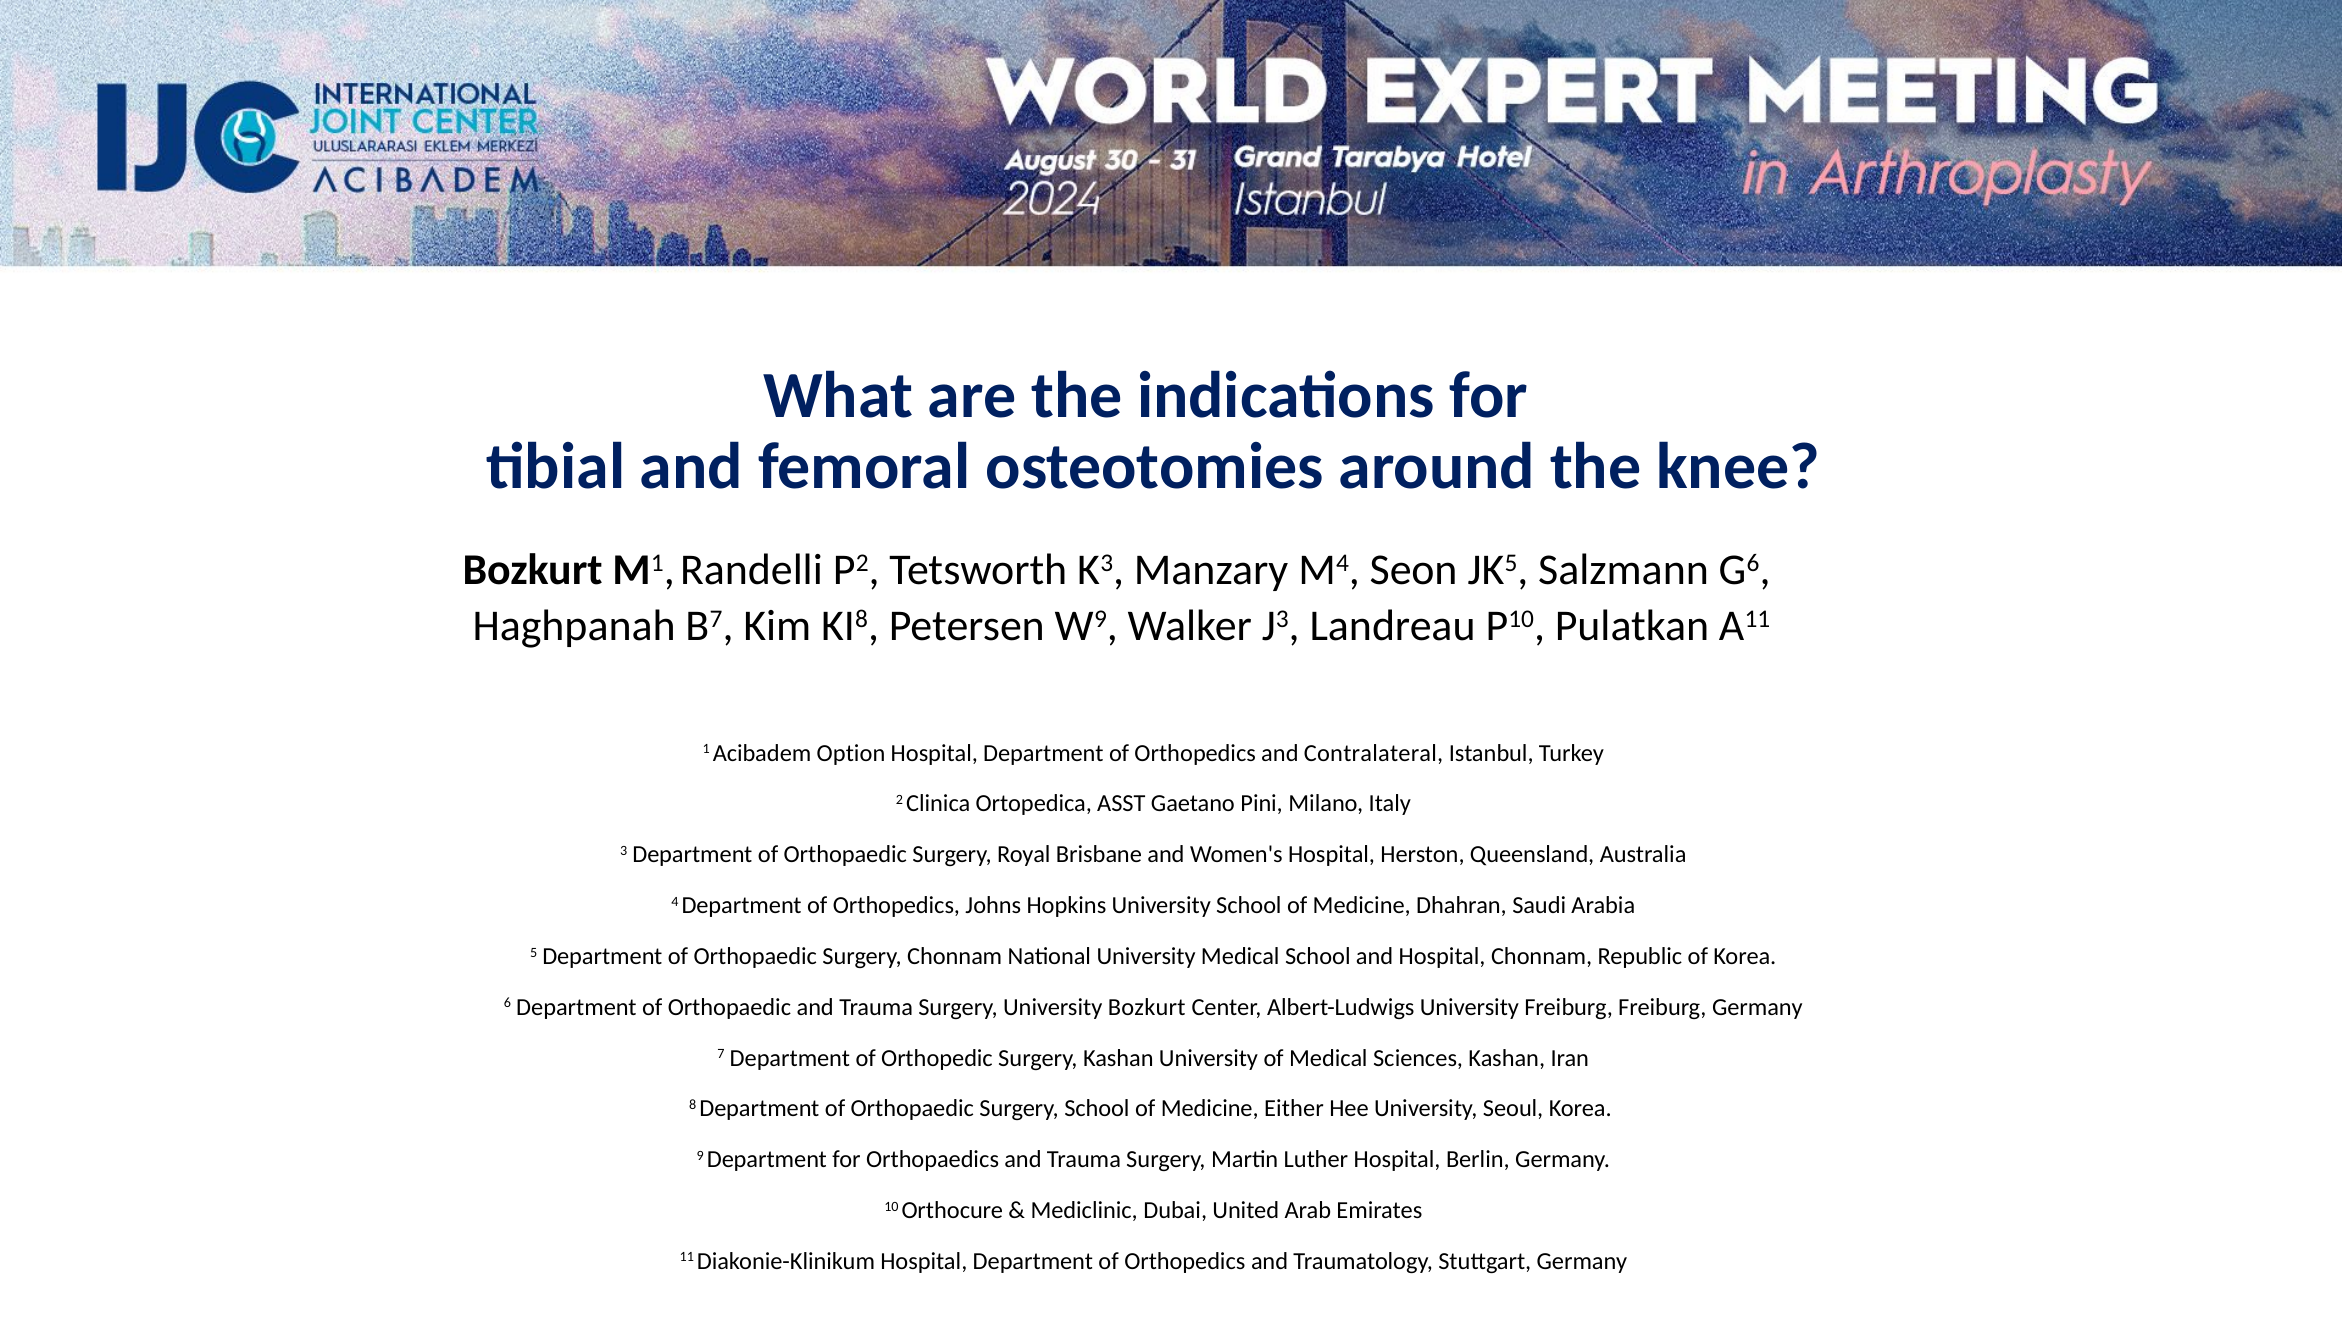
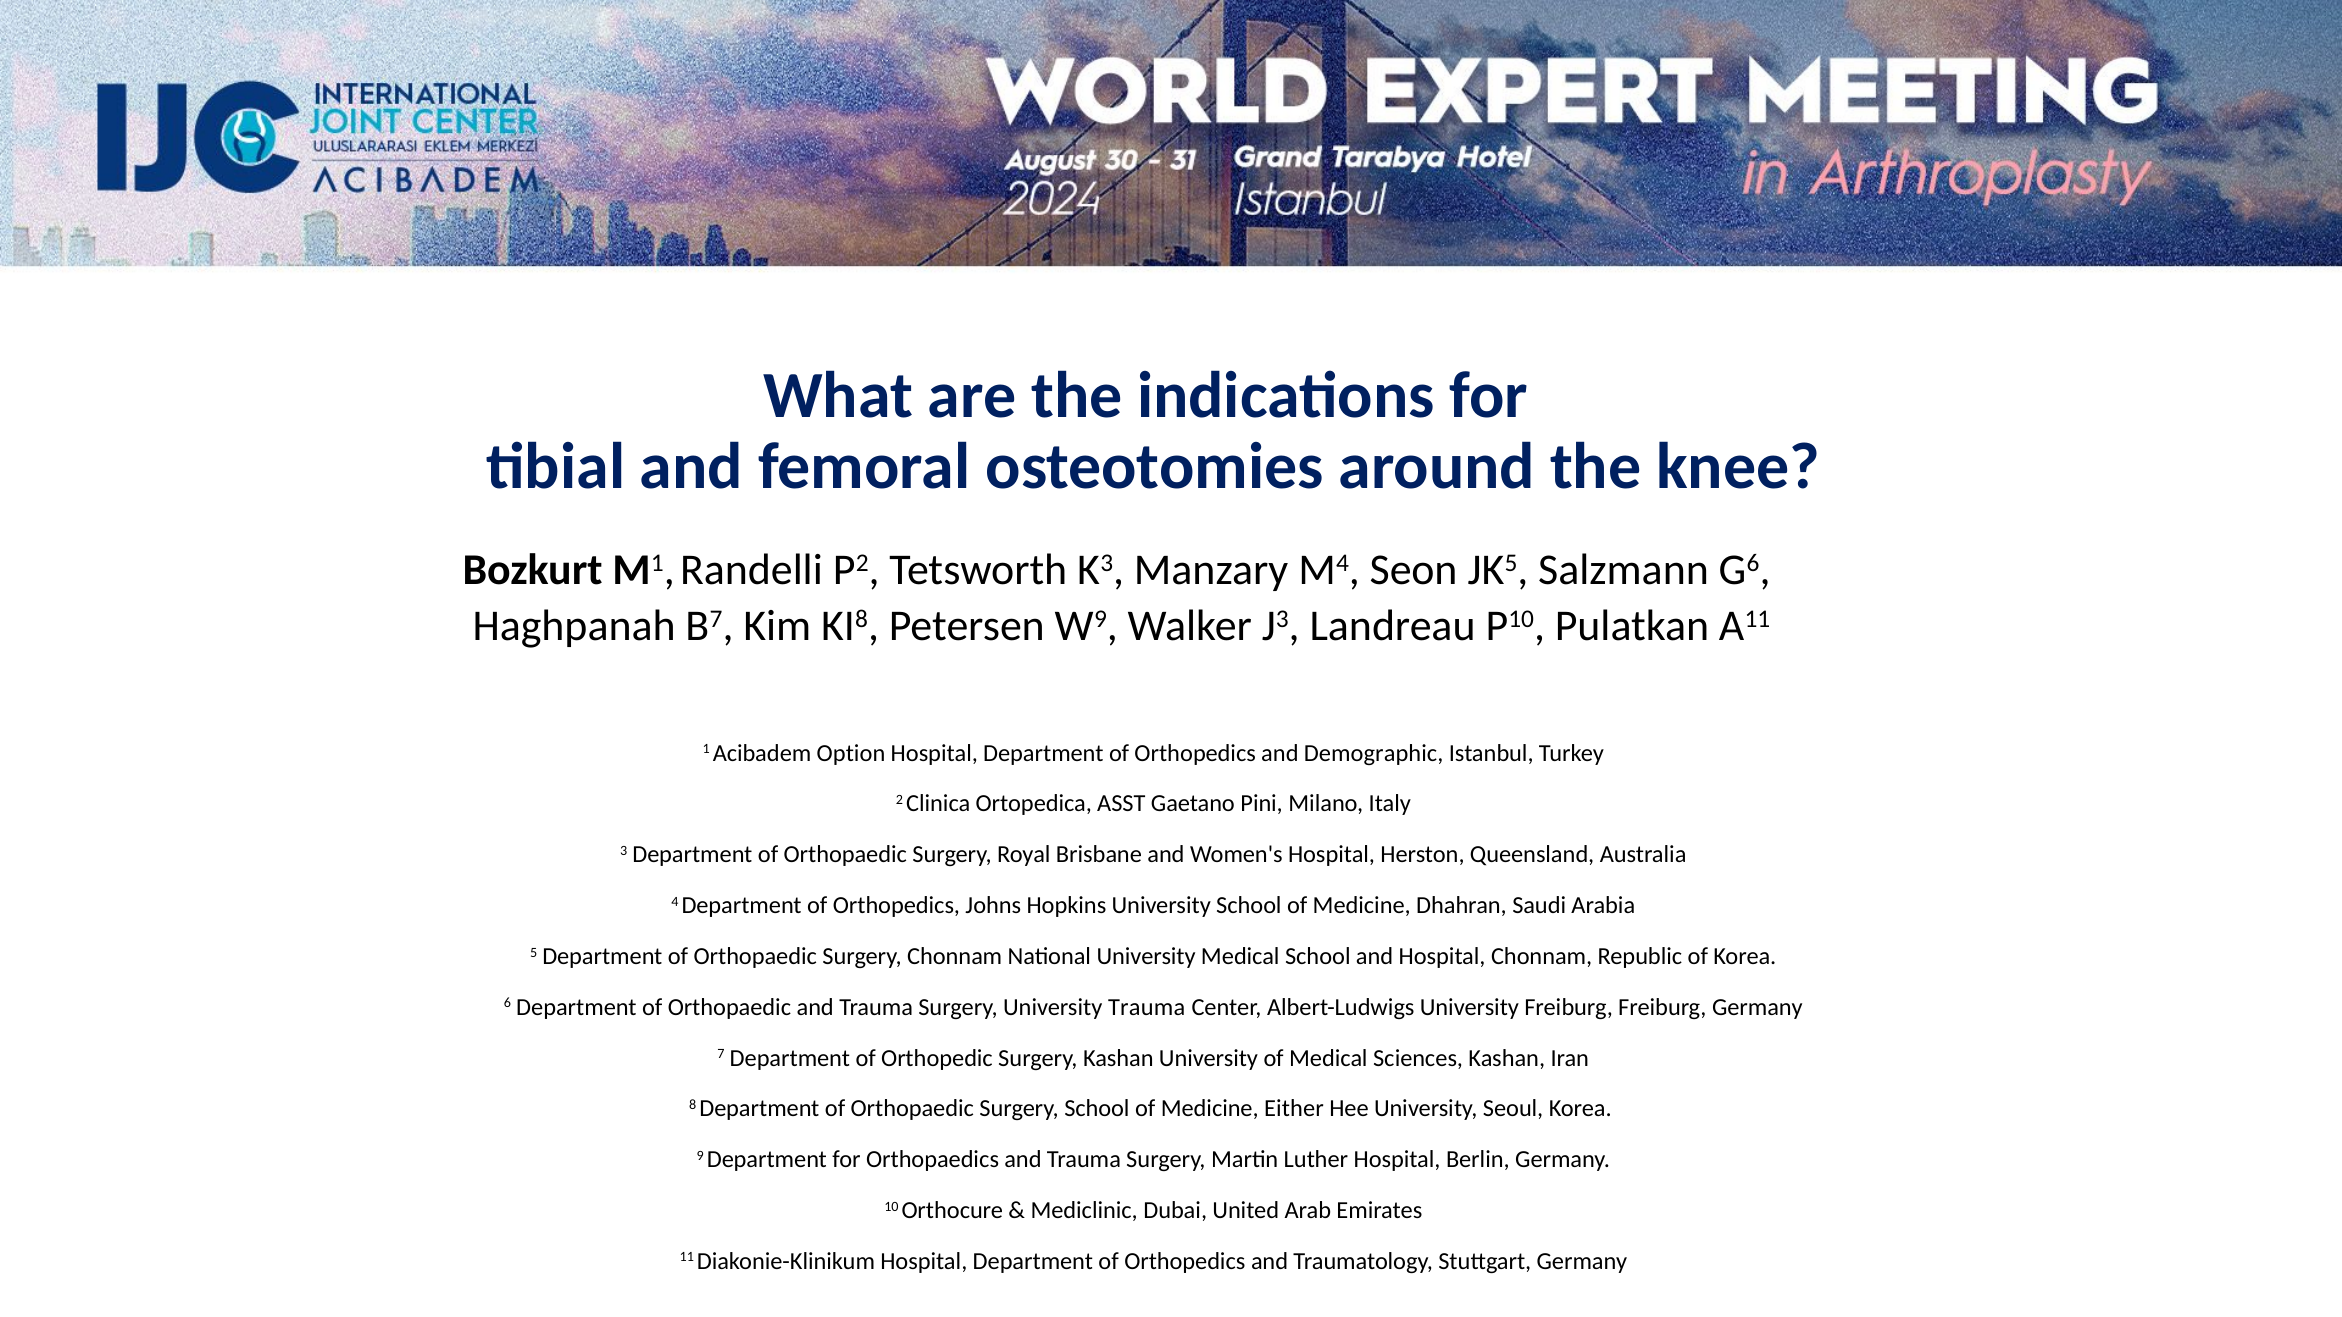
Contralateral: Contralateral -> Demographic (1374, 753)
University Bozkurt: Bozkurt -> Trauma (1147, 1007)
